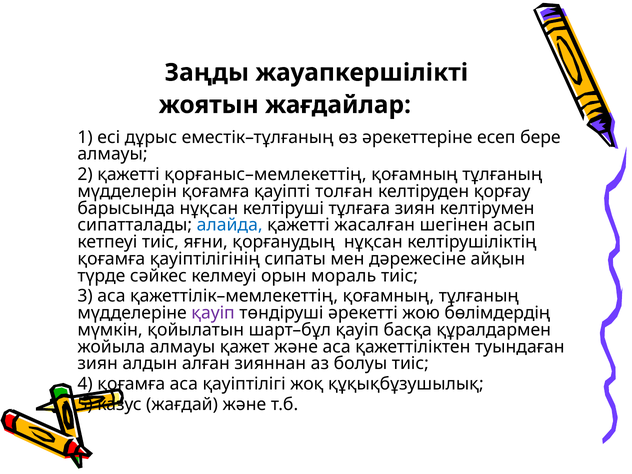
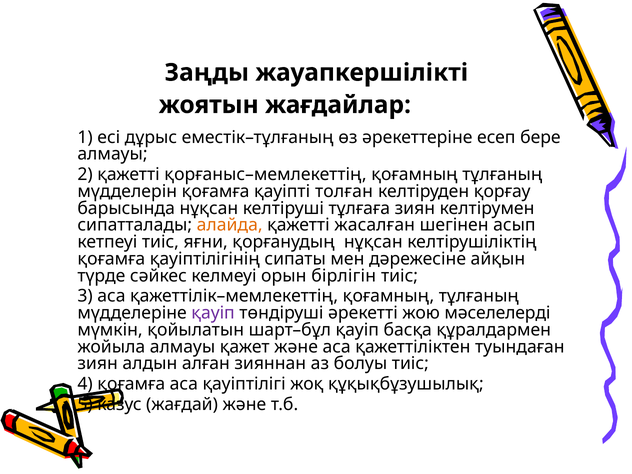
алайда colour: blue -> orange (230, 225)
мораль: мораль -> бiрлiгiн (344, 276)
бөлiмдердiң: бөлiмдердiң -> мәселелерді (497, 313)
